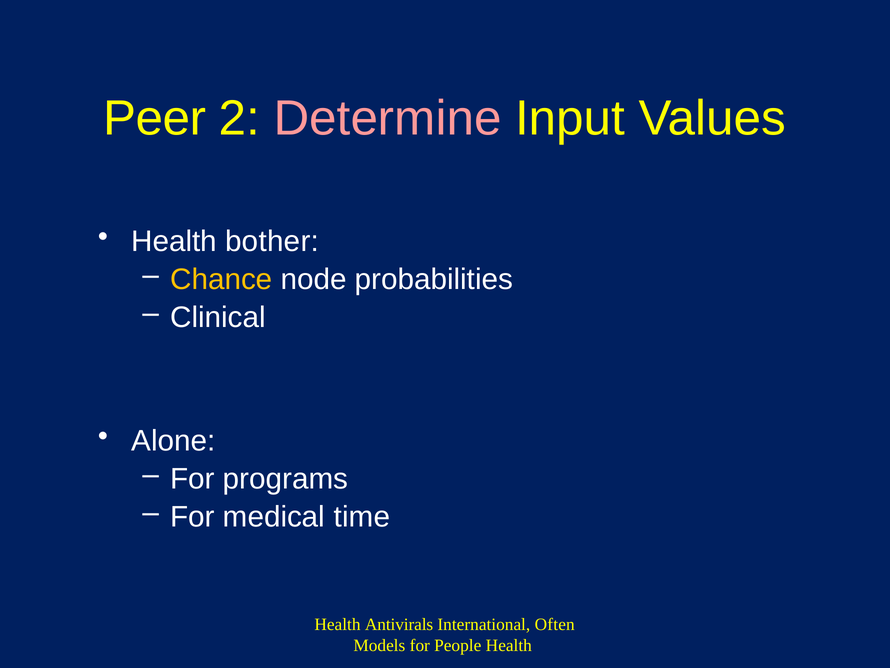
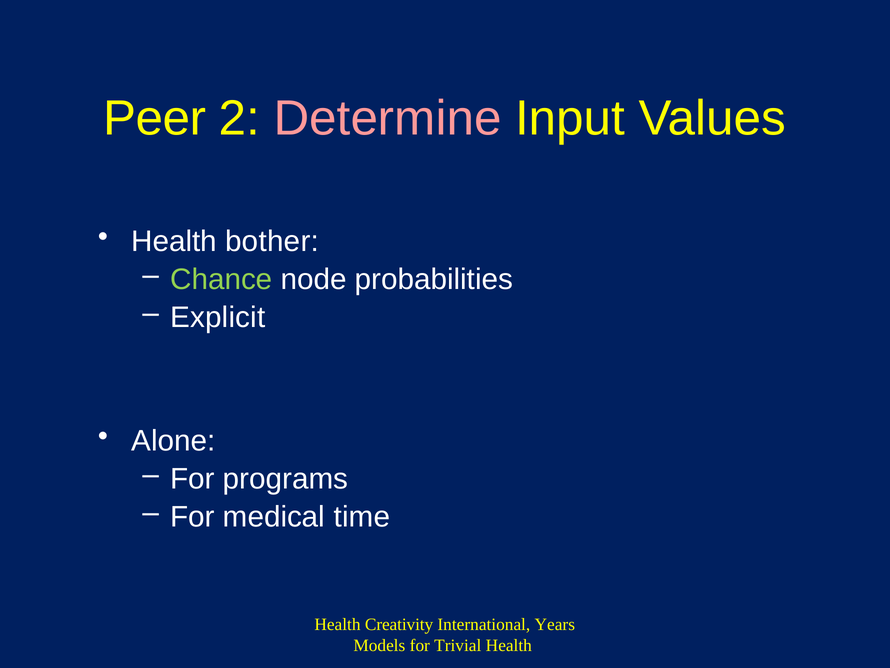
Chance colour: yellow -> light green (221, 279)
Clinical: Clinical -> Explicit (218, 317)
Antivirals: Antivirals -> Creativity (399, 624)
Often: Often -> Years (555, 624)
People: People -> Trivial (458, 645)
